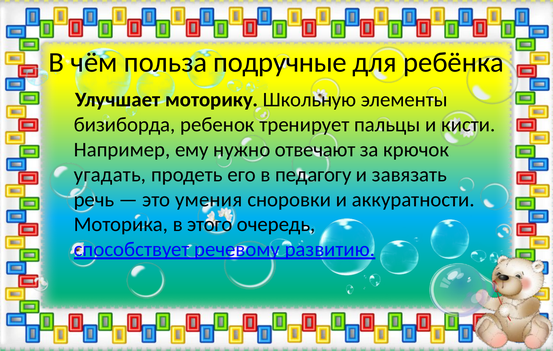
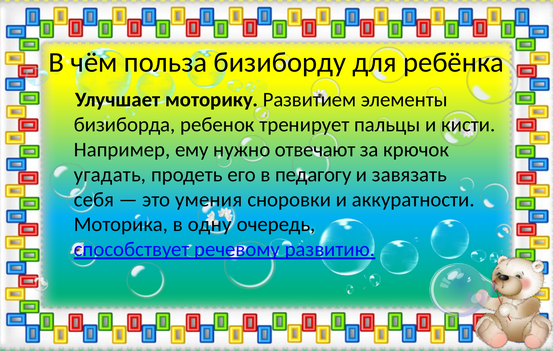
подручные: подручные -> бизиборду (280, 62)
Школьную: Школьную -> Развитием (310, 100)
речь: речь -> себя (94, 200)
этого: этого -> одну (210, 225)
